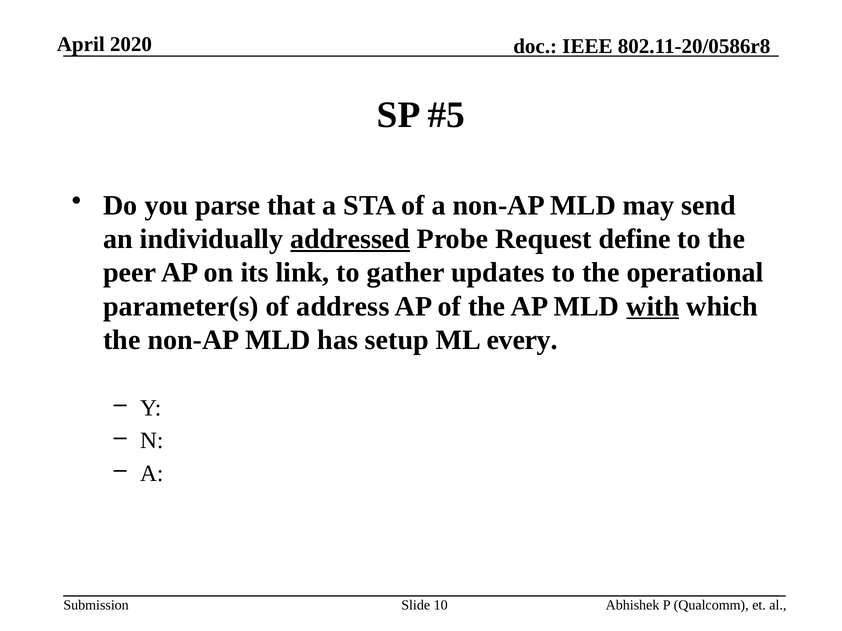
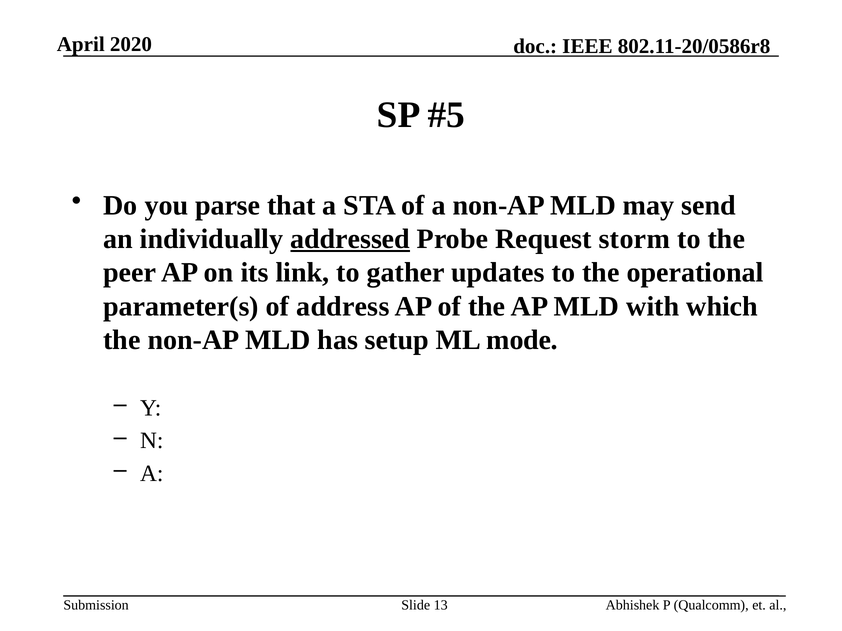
define: define -> storm (634, 239)
with underline: present -> none (653, 307)
every: every -> mode (522, 340)
10: 10 -> 13 (441, 606)
